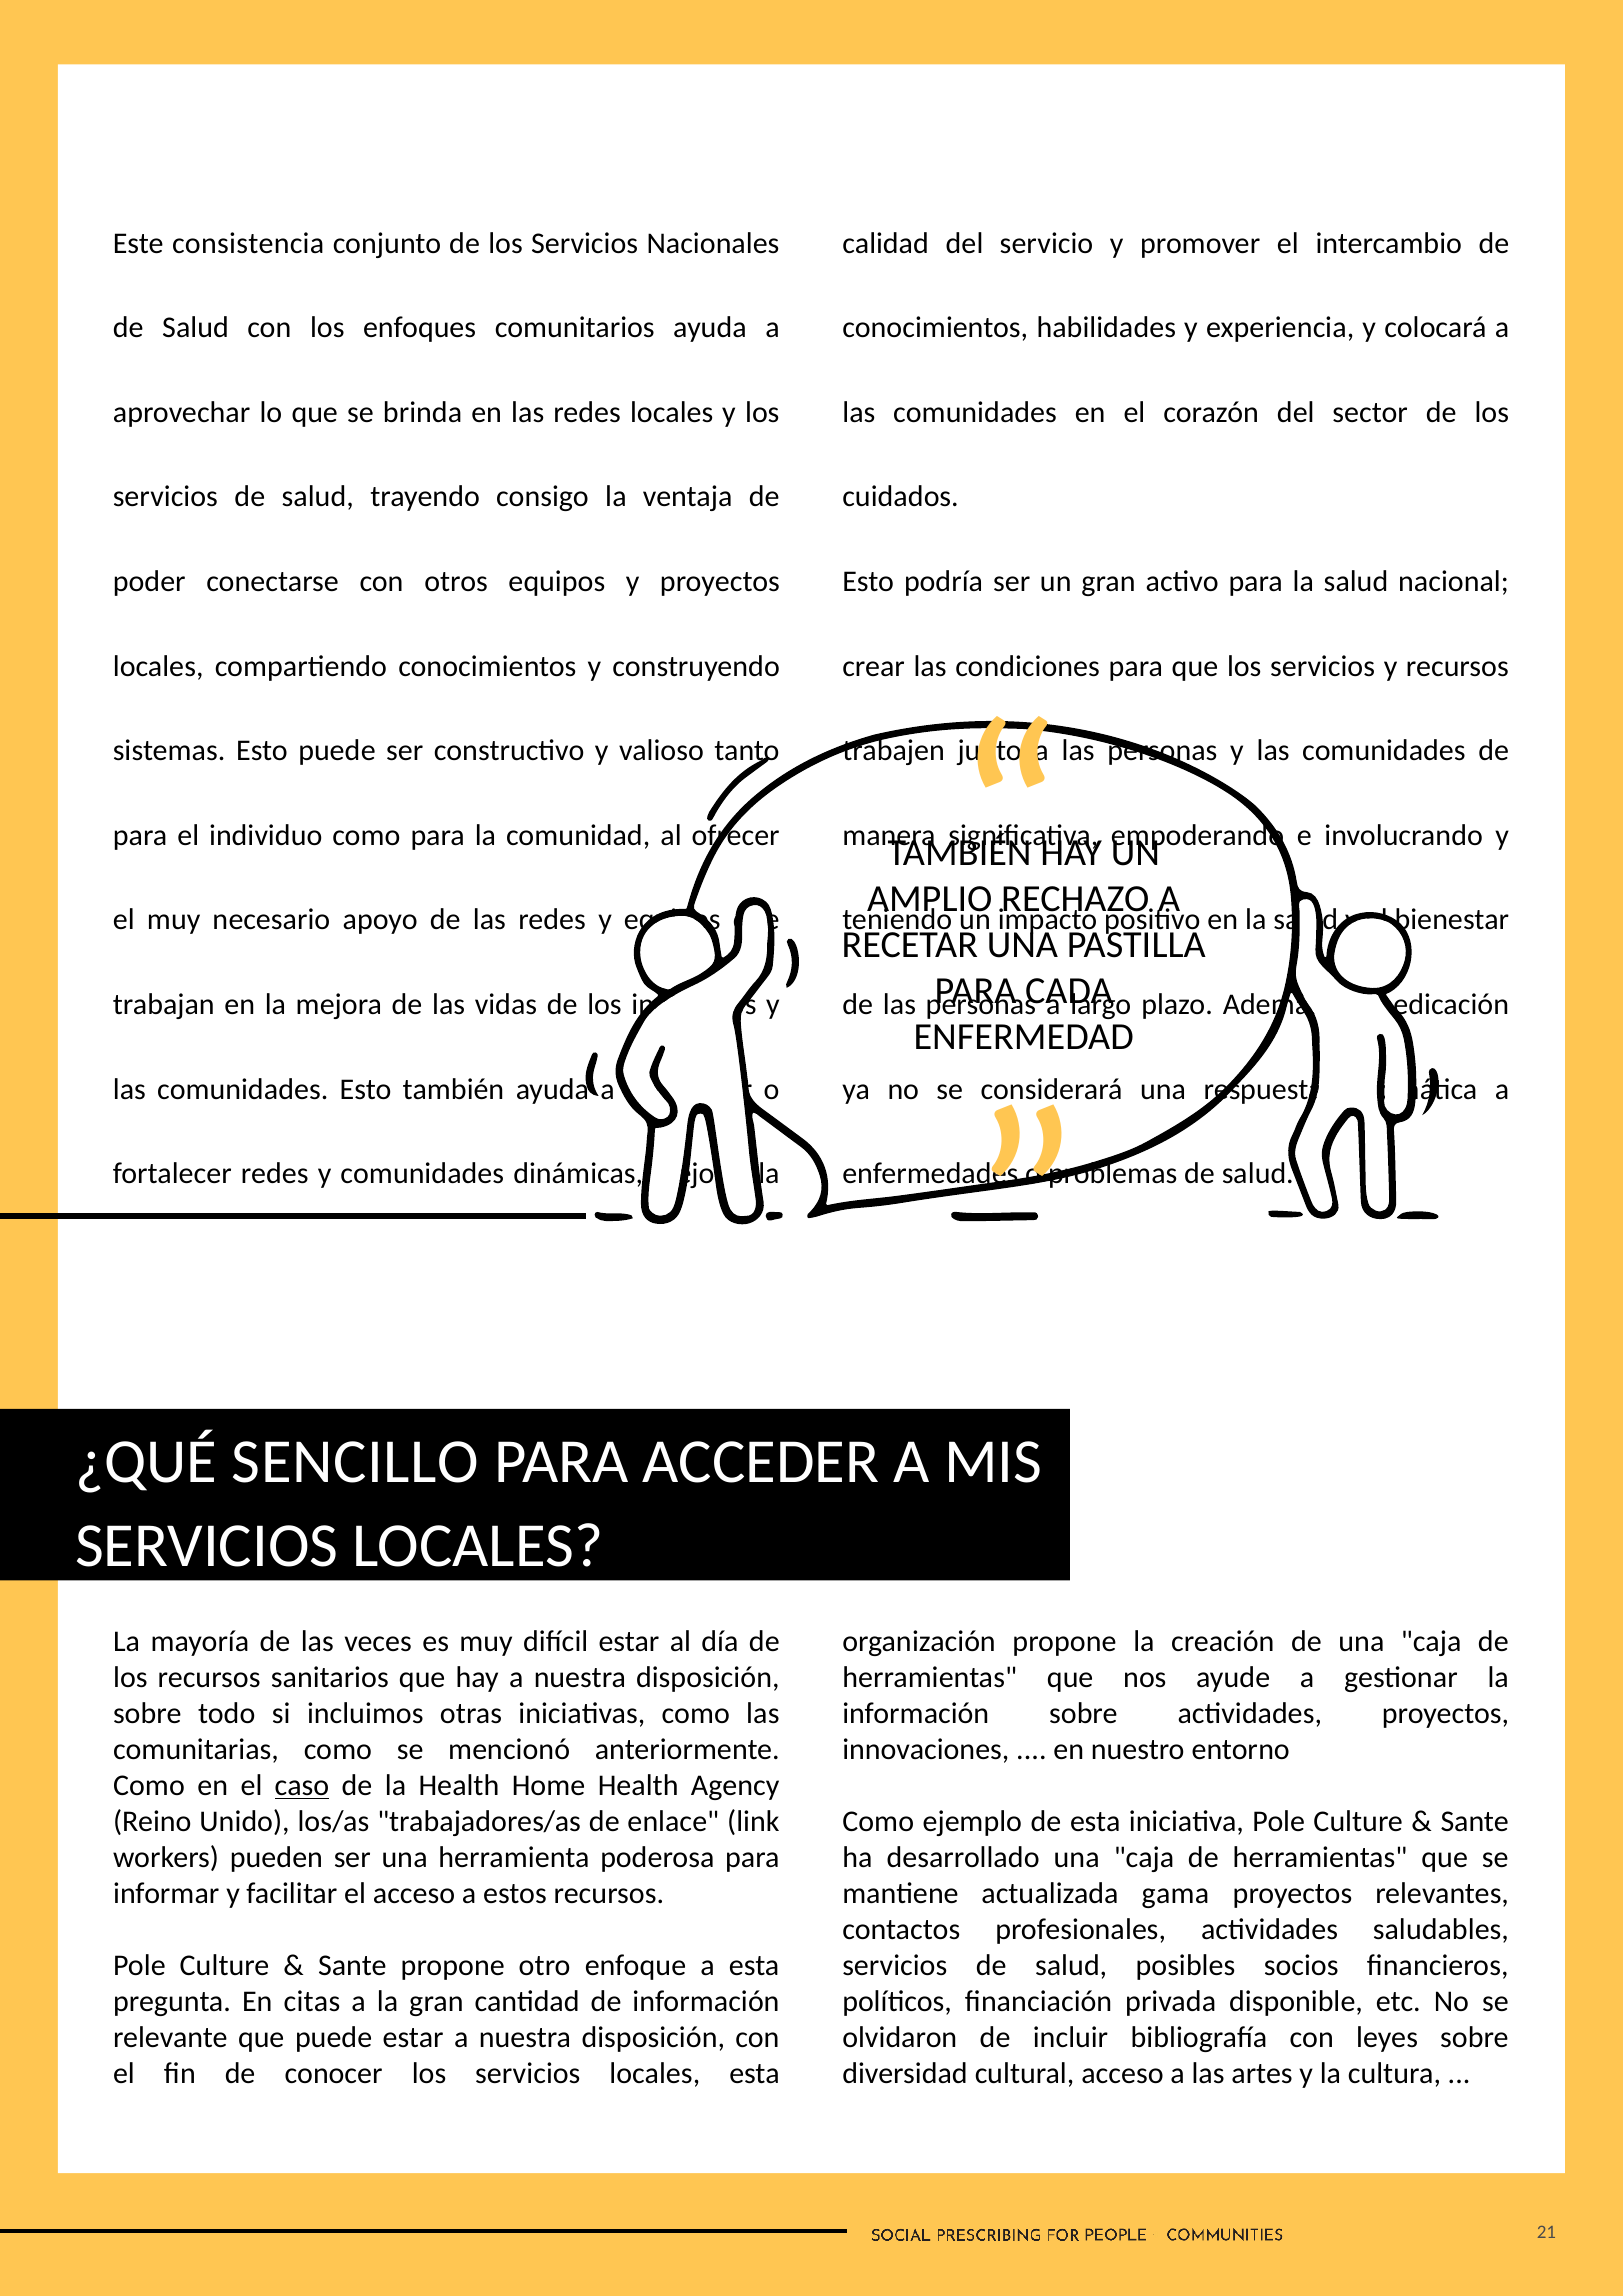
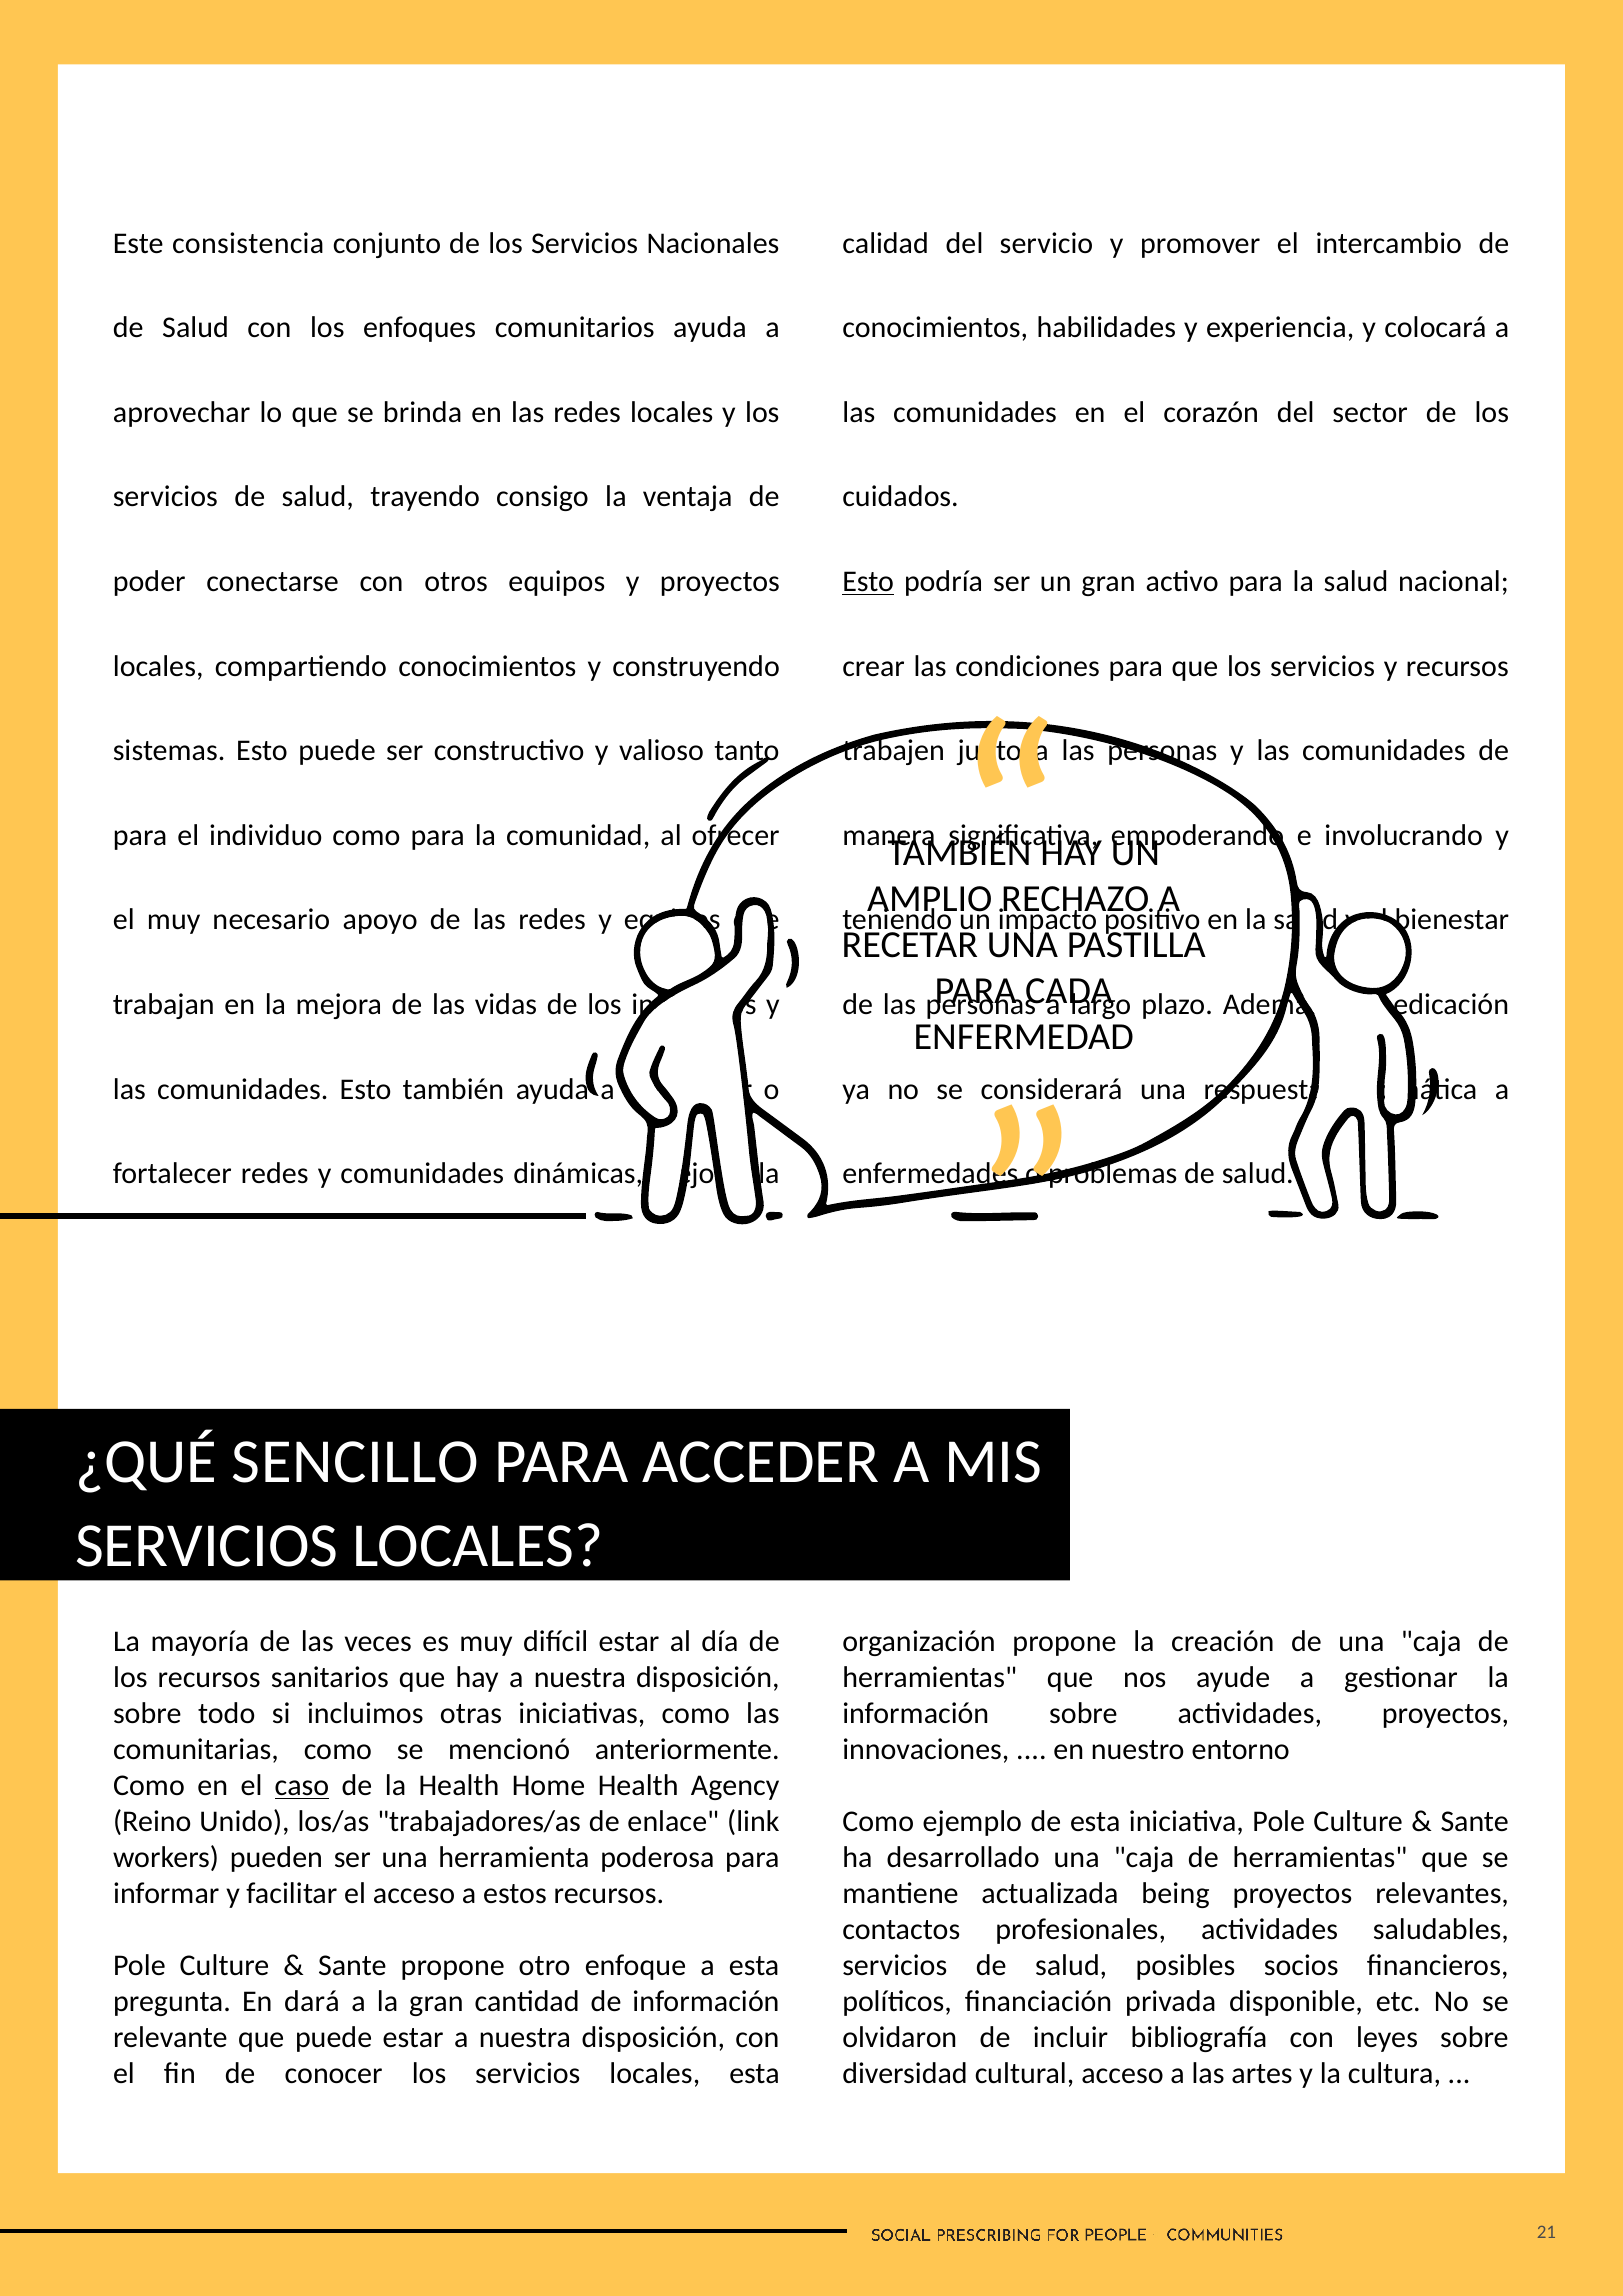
Esto underline: none -> present (868, 582)
gama: gama -> being (1176, 1893)
citas: citas -> dará (312, 2001)
